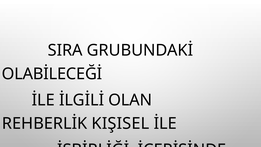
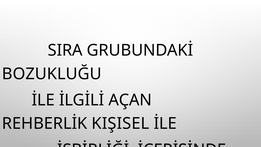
OLABİLECEĞİ: OLABİLECEĞİ -> BOZUKLUĞU (52, 74)
OLAN: OLAN -> AÇAN (130, 100)
